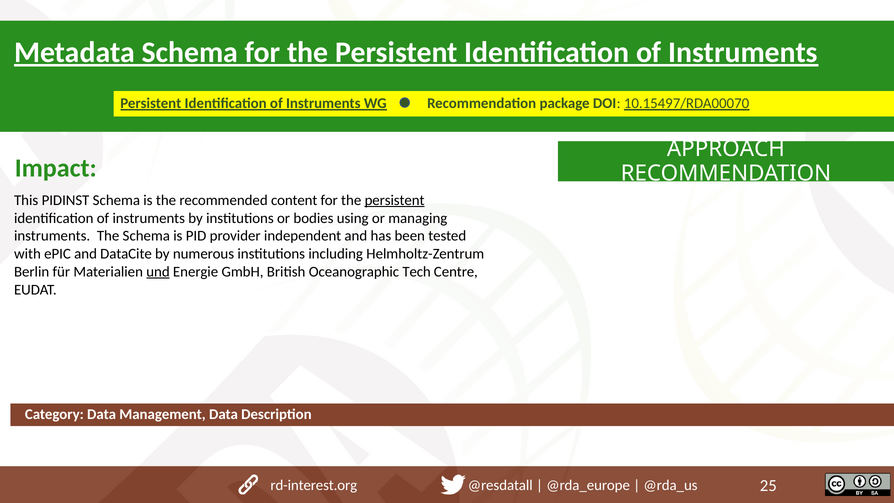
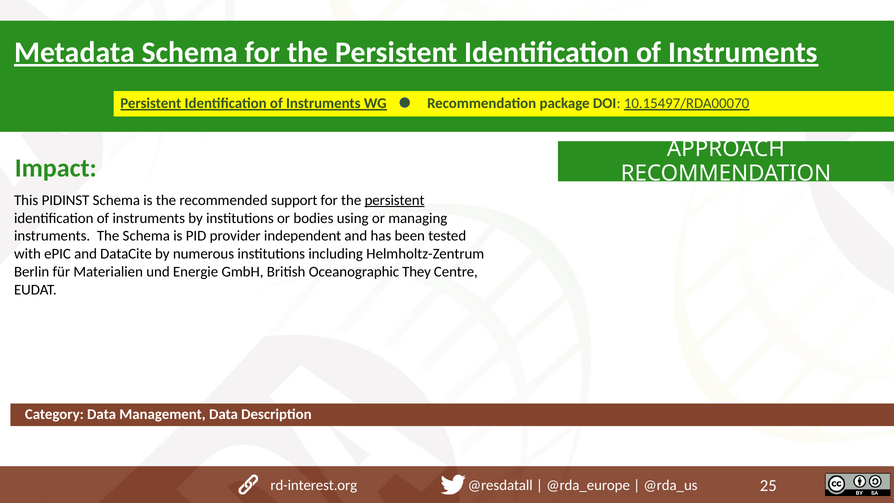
content: content -> support (294, 200)
und underline: present -> none (158, 272)
Tech: Tech -> They (417, 272)
